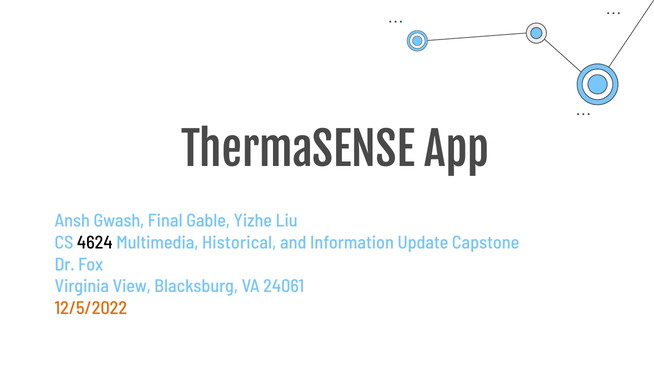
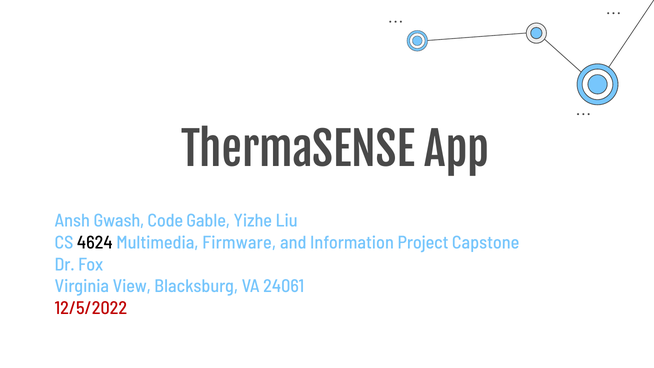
Final: Final -> Code (165, 221)
Historical: Historical -> Firmware (239, 243)
Update: Update -> Project (423, 243)
12/5/2022 colour: orange -> red (91, 308)
